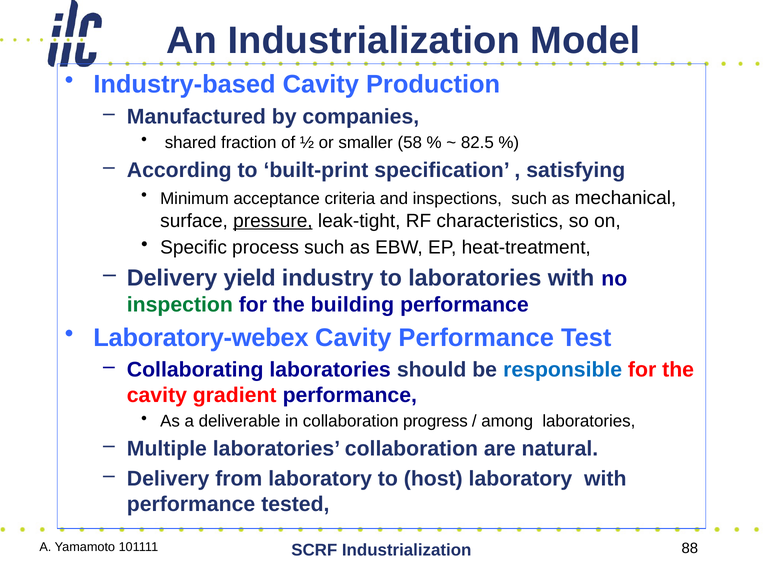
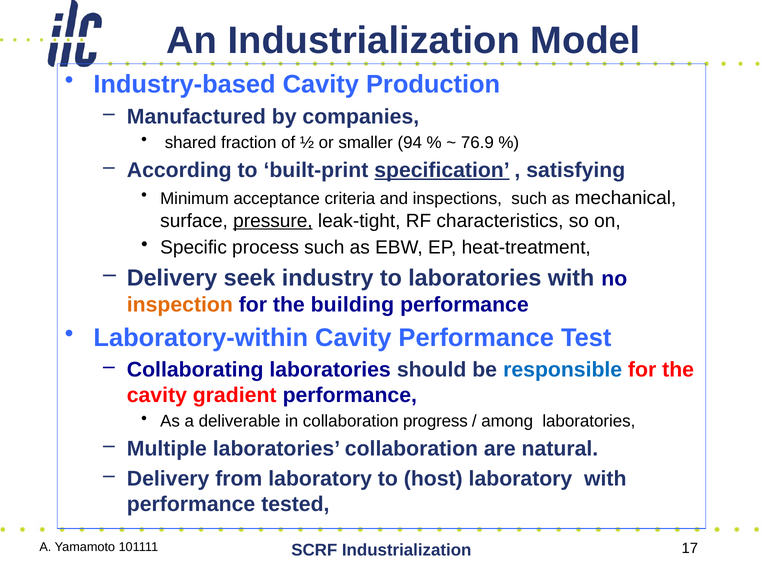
58: 58 -> 94 (410, 142)
82.5: 82.5 -> 76.9 (477, 142)
specification underline: none -> present (442, 170)
yield: yield -> seek (250, 278)
inspection colour: green -> orange (180, 304)
Laboratory-webex: Laboratory-webex -> Laboratory-within (201, 338)
88: 88 -> 17 (690, 548)
